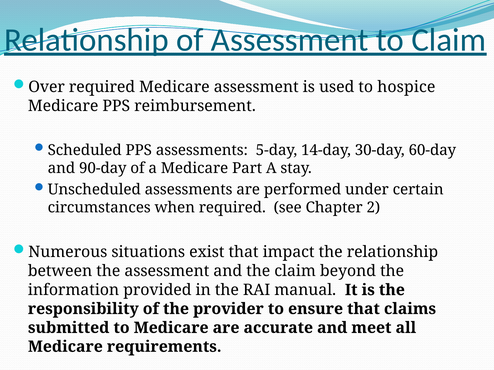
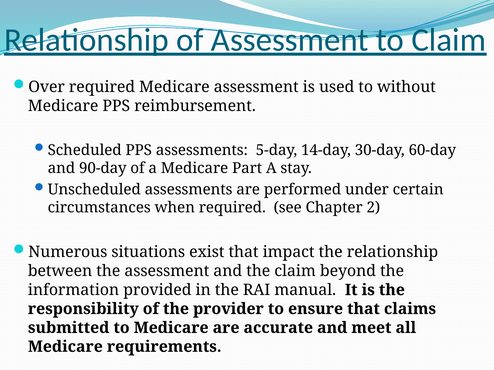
hospice: hospice -> without (406, 87)
